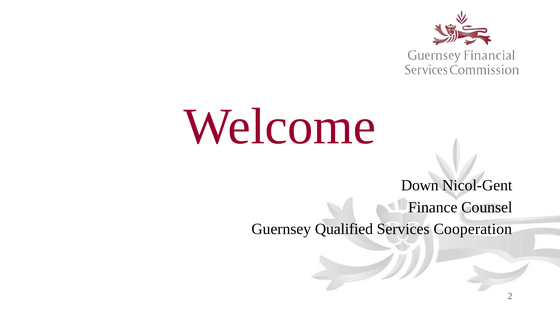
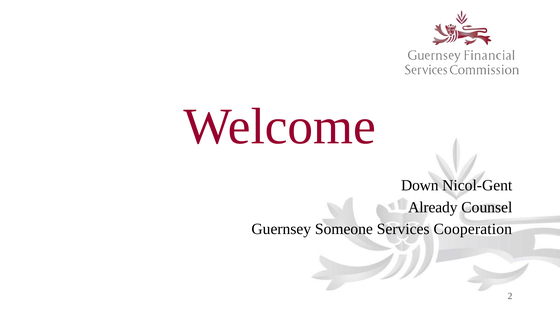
Finance: Finance -> Already (433, 207)
Qualified: Qualified -> Someone (344, 229)
